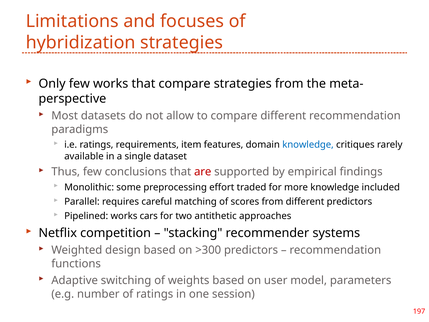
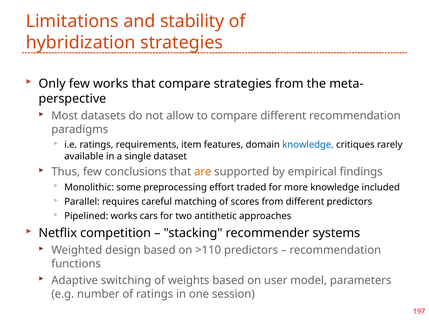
focuses: focuses -> stability (192, 21)
are colour: red -> orange (203, 172)
>300: >300 -> >110 (208, 250)
